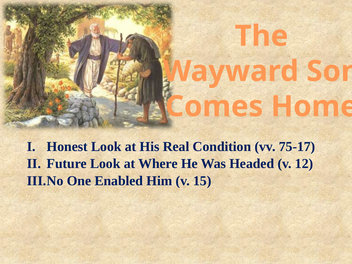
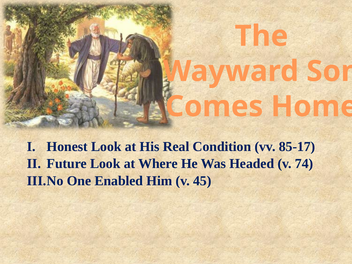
75-17: 75-17 -> 85-17 (297, 147)
12: 12 -> 74 (304, 164)
15: 15 -> 45 (202, 181)
